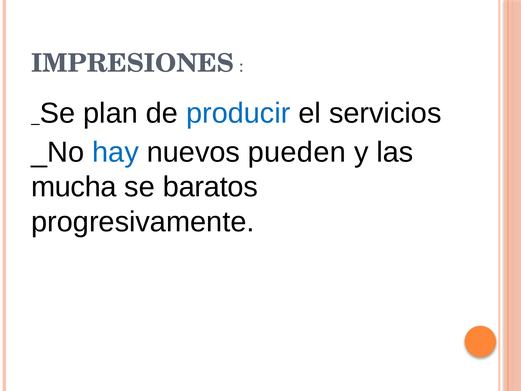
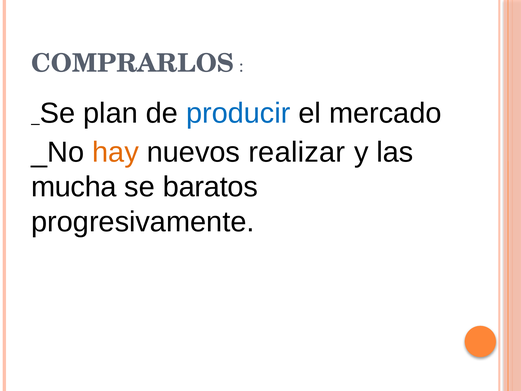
IMPRESIONES: IMPRESIONES -> COMPRARLOS (133, 63)
servicios: servicios -> mercado (385, 113)
hay colour: blue -> orange (115, 152)
pueden: pueden -> realizar (297, 152)
